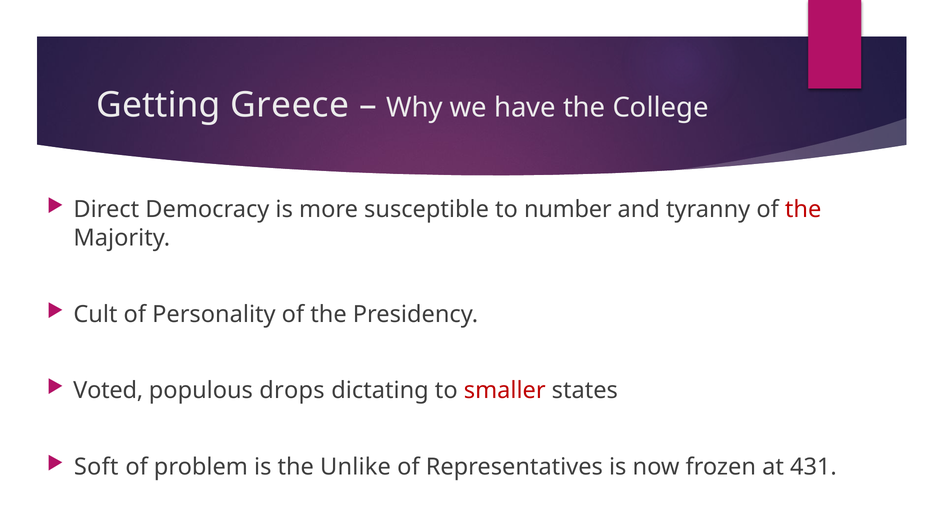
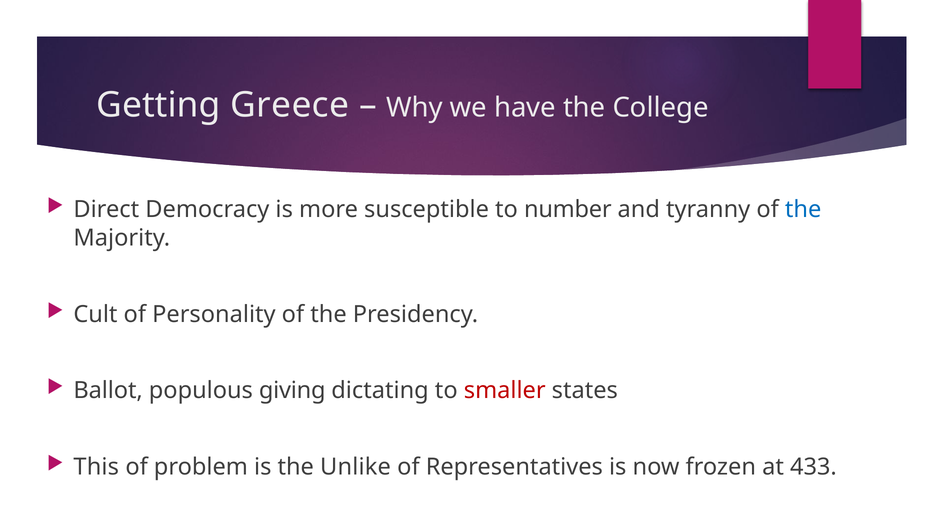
the colour: red -> blue (803, 210)
Voted: Voted -> Ballot (108, 391)
drops: drops -> giving (292, 391)
Soft: Soft -> This (96, 467)
431: 431 -> 433 (813, 467)
